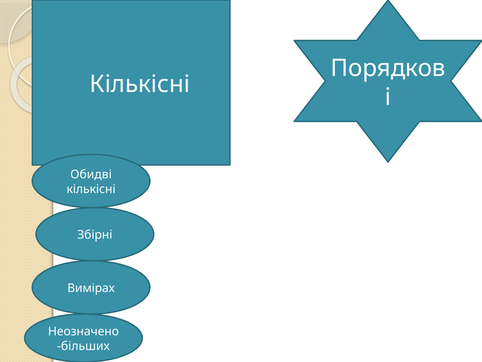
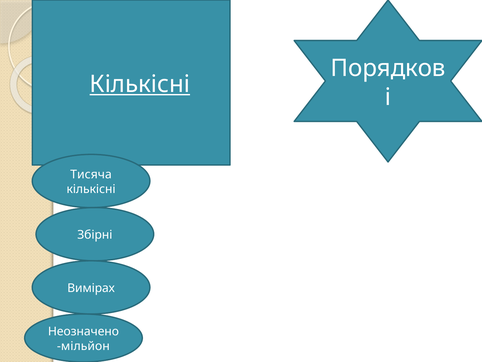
Кількісні underline: none -> present (140, 84)
Обидві: Обидві -> Тисяча (91, 174)
більших: більших -> мільйон (83, 346)
